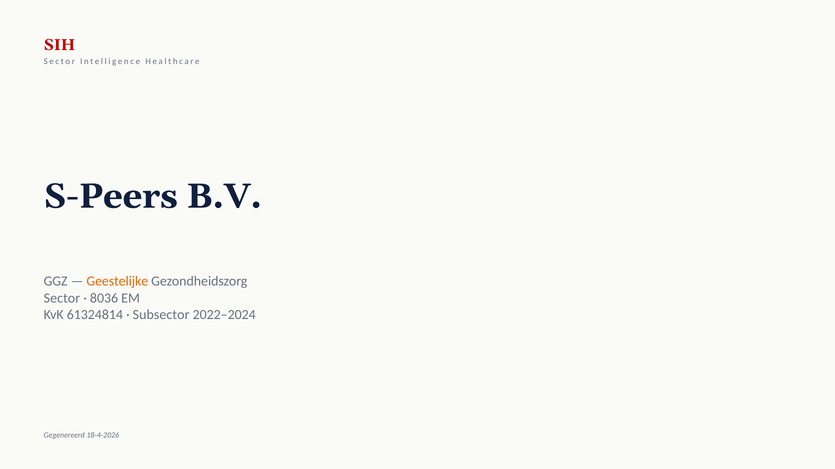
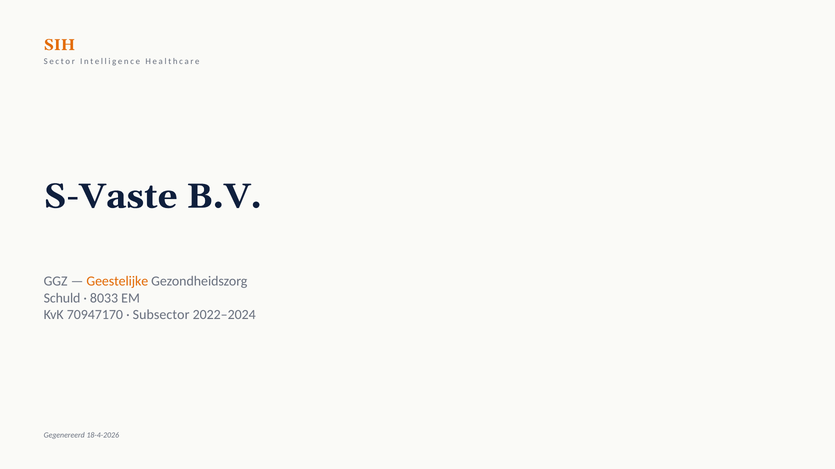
SIH colour: red -> orange (59, 45)
S-Peers: S-Peers -> S-Vaste (111, 197)
Sector: Sector -> Schuld (62, 298)
8036: 8036 -> 8033 (104, 298)
61324814: 61324814 -> 70947170 (95, 315)
